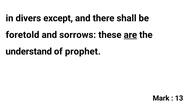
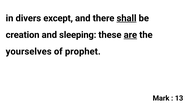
shall underline: none -> present (127, 18)
foretold: foretold -> creation (23, 35)
sorrows: sorrows -> sleeping (78, 35)
understand: understand -> yourselves (29, 52)
